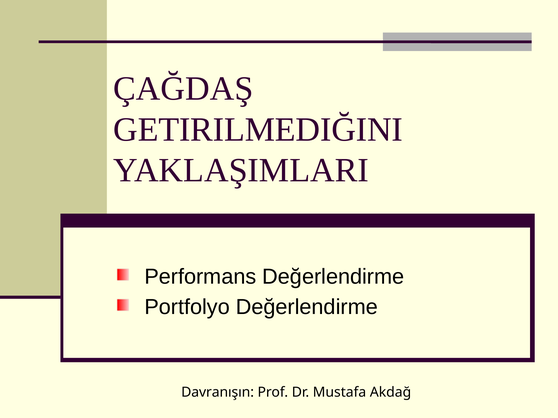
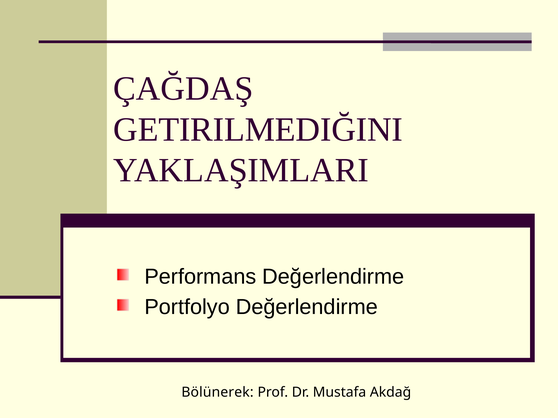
Davranışın: Davranışın -> Bölünerek (217, 393)
